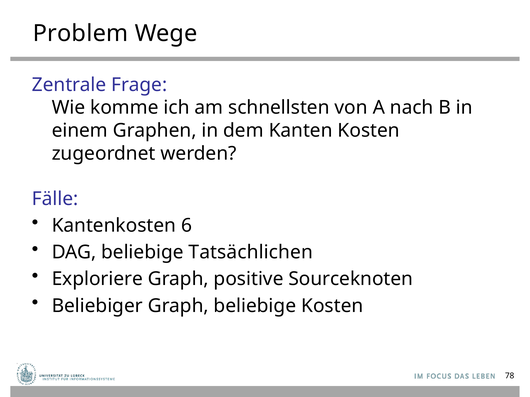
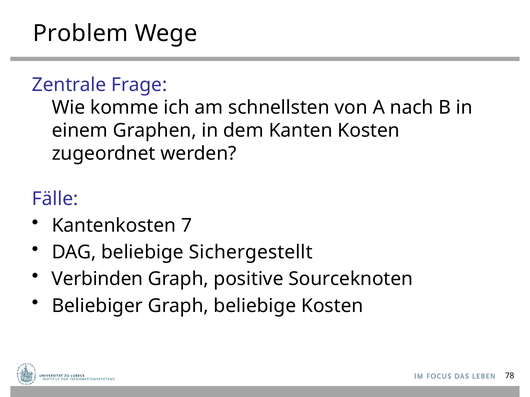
6: 6 -> 7 (187, 226)
Tatsächlichen: Tatsächlichen -> Sichergestellt (251, 253)
Exploriere: Exploriere -> Verbinden (97, 279)
